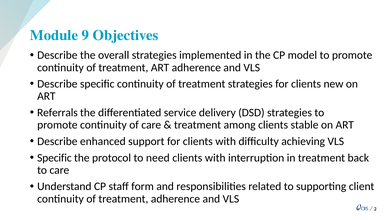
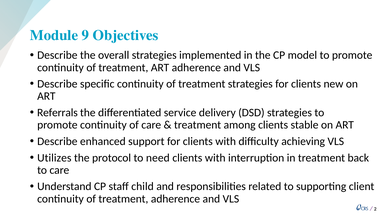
Specific: Specific -> Utilizes (54, 158)
form: form -> child (142, 187)
